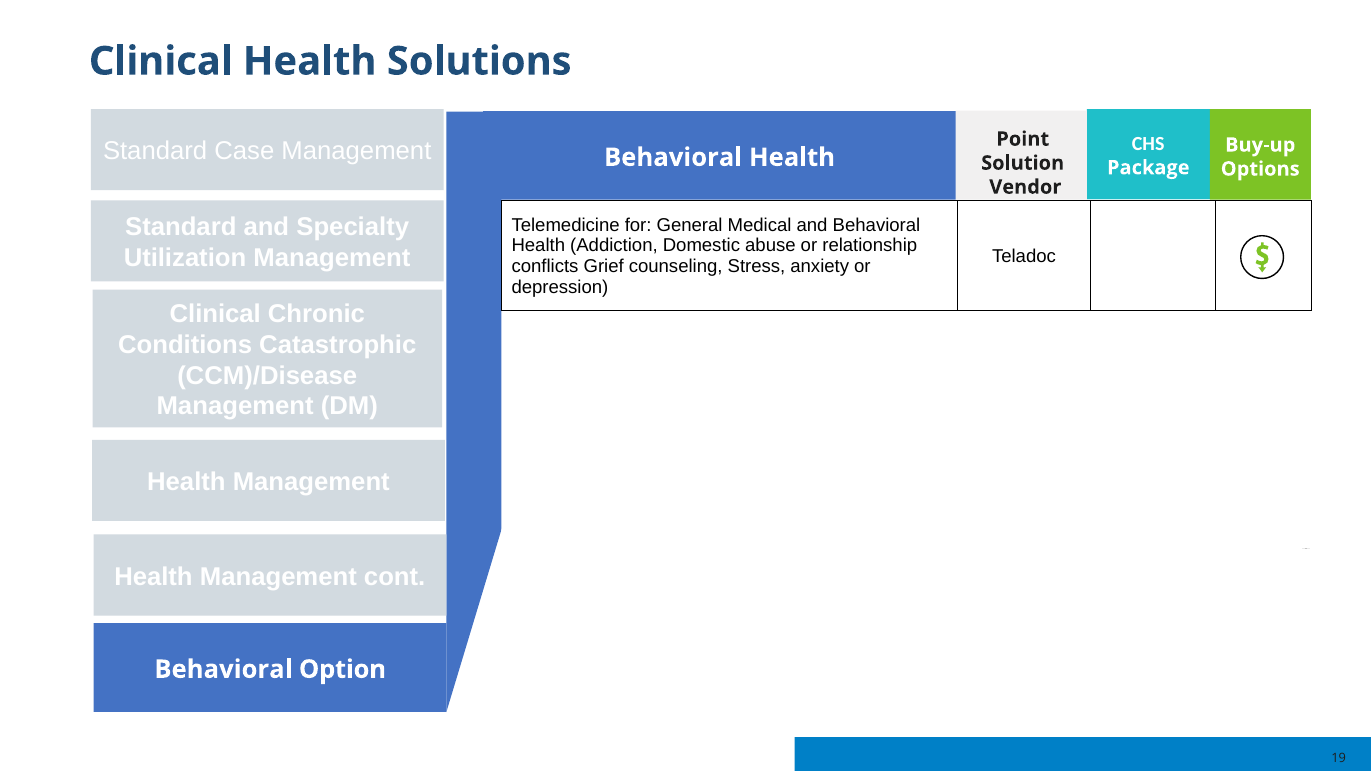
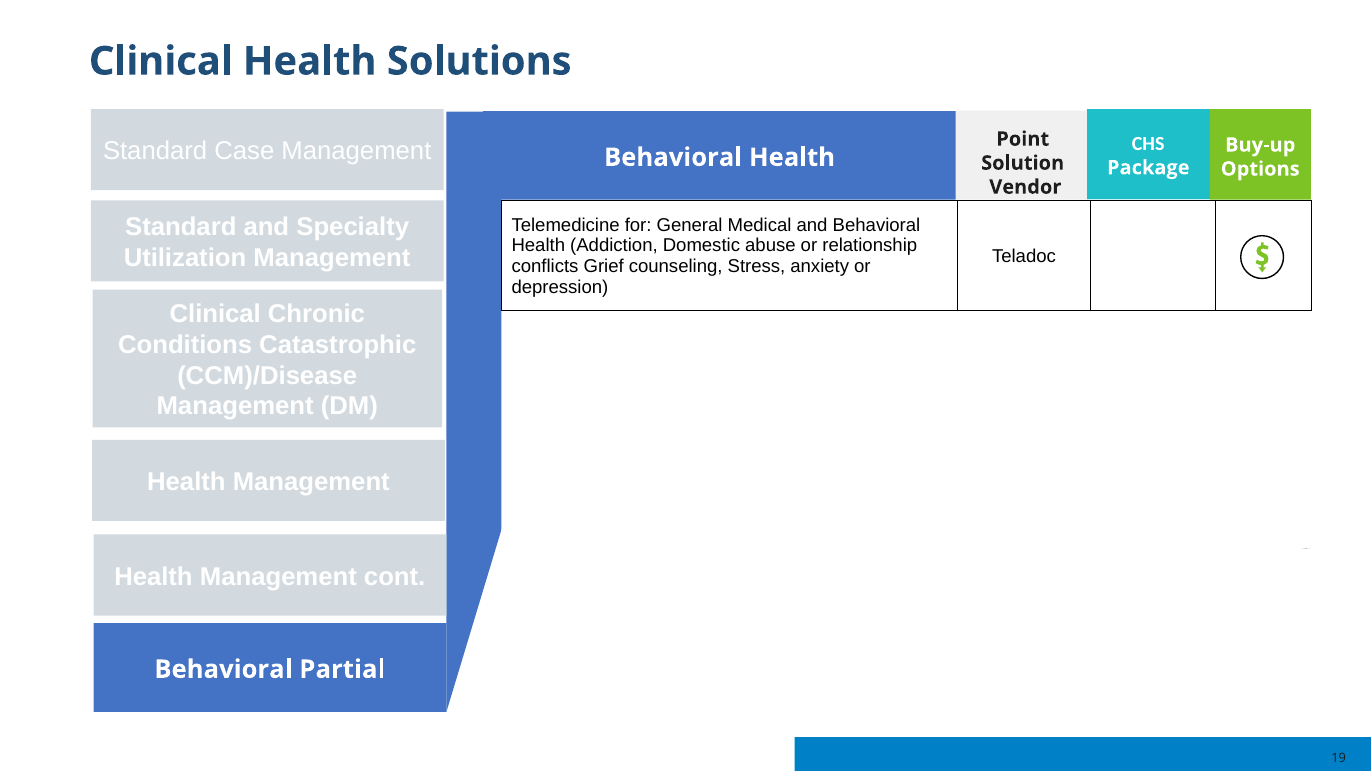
Option: Option -> Partial (342, 670)
